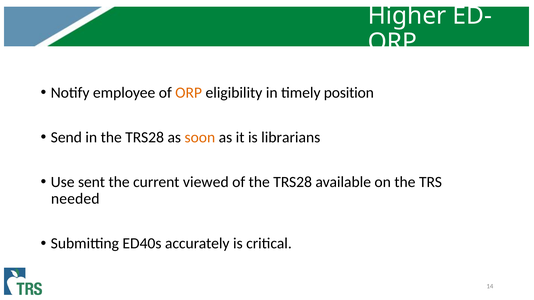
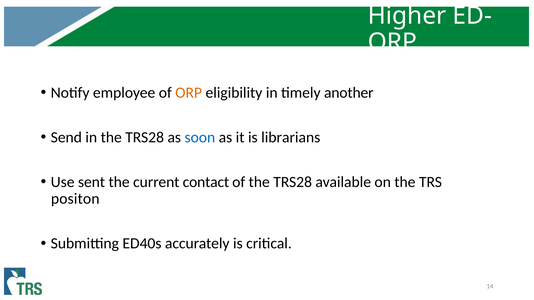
position: position -> another (349, 93)
soon colour: orange -> blue (200, 137)
viewed: viewed -> contact (206, 182)
needed: needed -> positon (75, 199)
